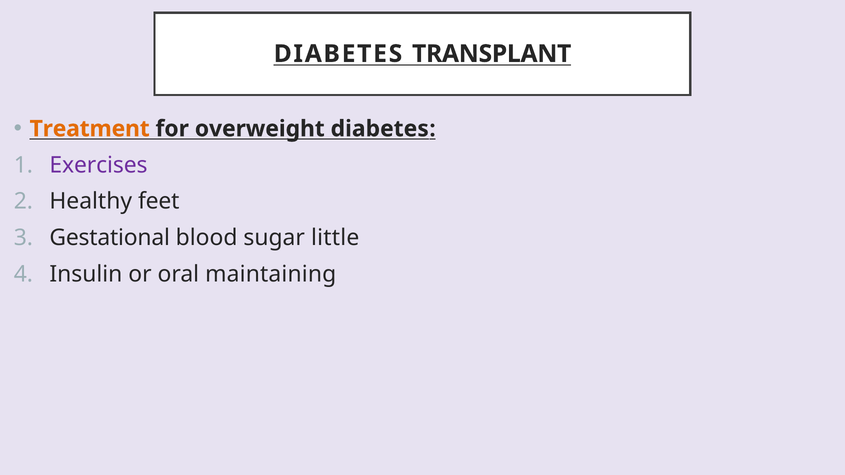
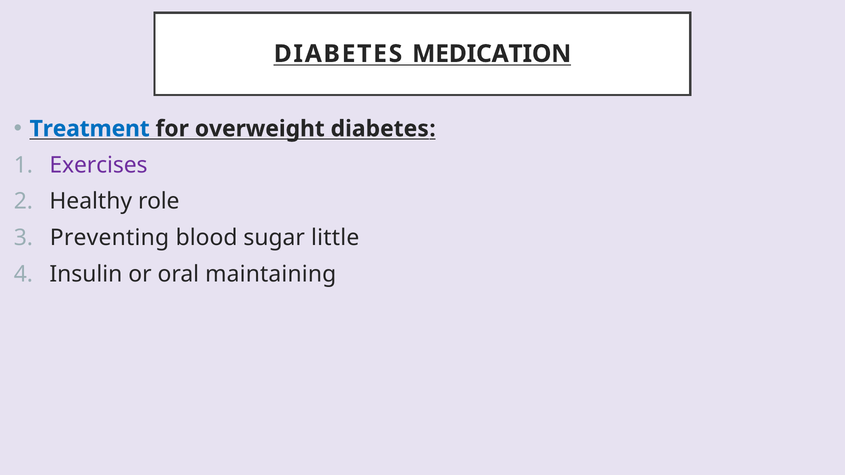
TRANSPLANT: TRANSPLANT -> MEDICATION (492, 54)
Treatment colour: orange -> blue (90, 129)
feet: feet -> role (159, 201)
Gestational: Gestational -> Preventing (109, 238)
